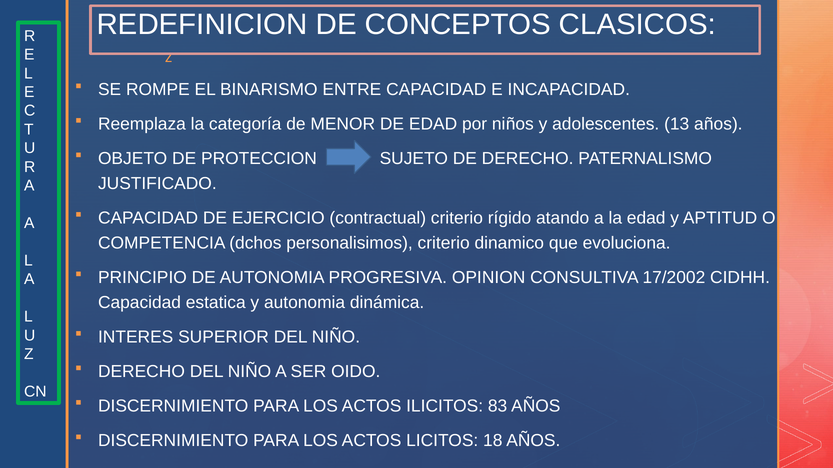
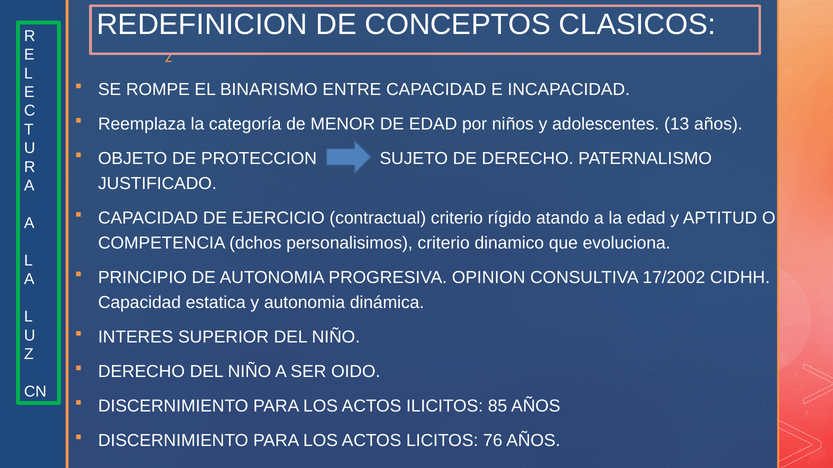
83: 83 -> 85 (498, 406)
18: 18 -> 76 (493, 441)
